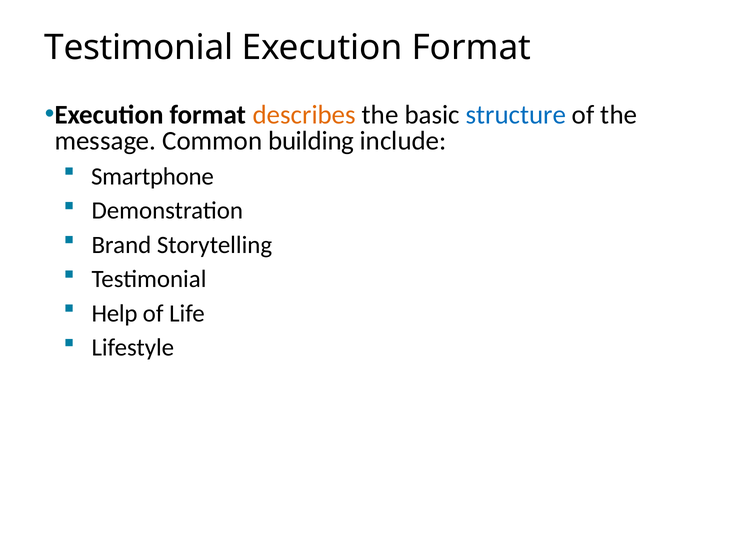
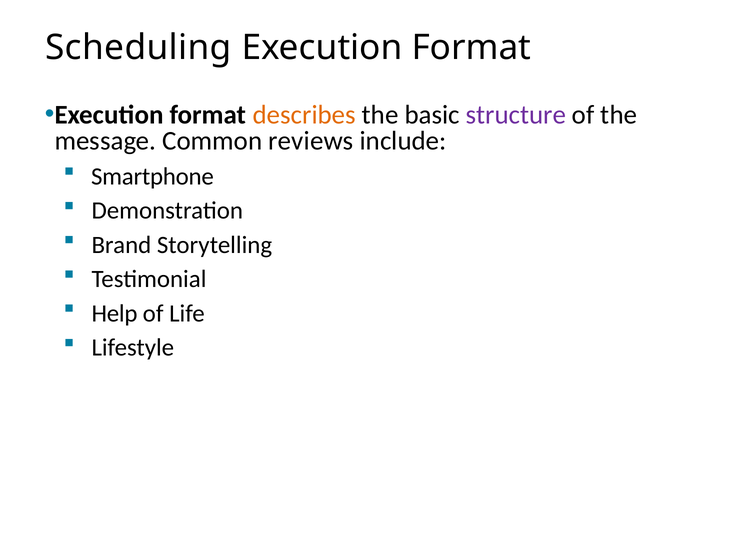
Testimonial: Testimonial -> Scheduling (138, 47)
structure colour: blue -> purple (516, 115)
building: building -> reviews (311, 141)
